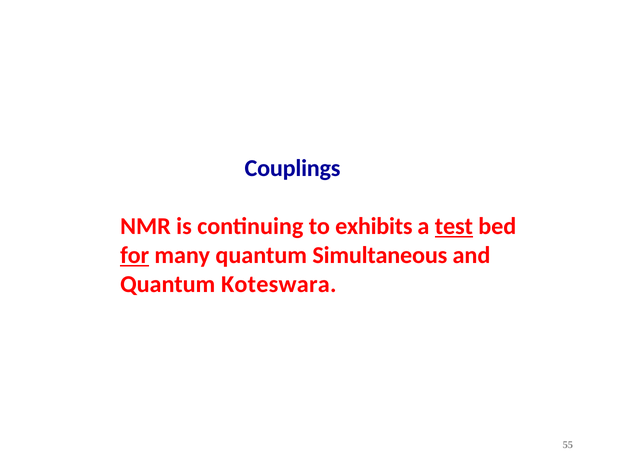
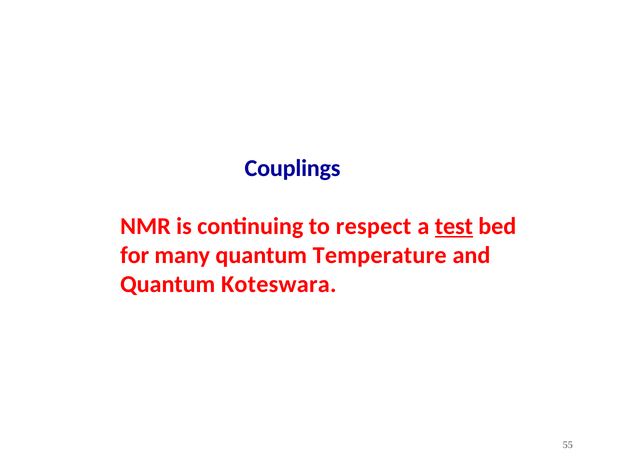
exhibits: exhibits -> respect (374, 227)
for underline: present -> none (135, 256)
Simultaneous: Simultaneous -> Temperature (380, 256)
